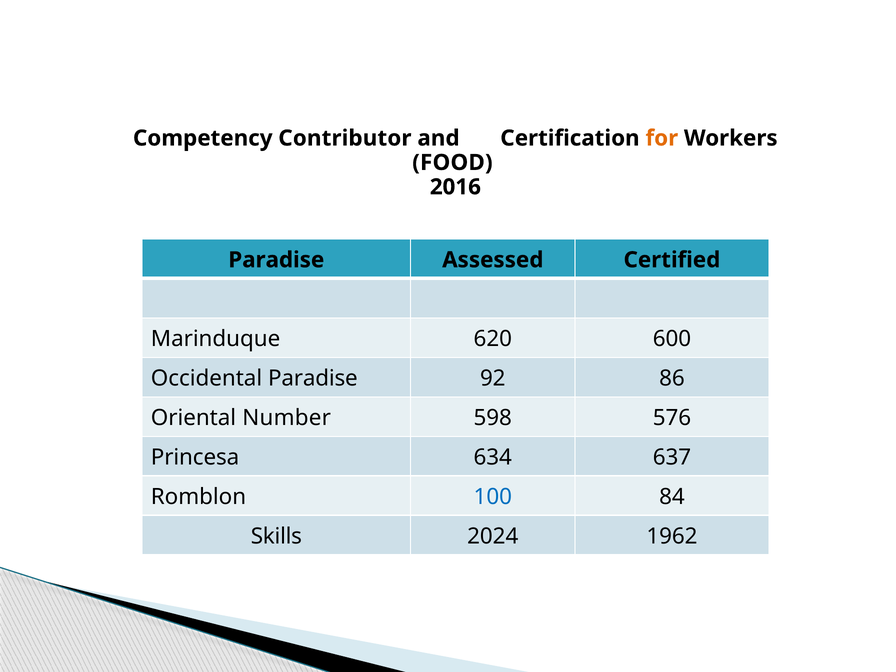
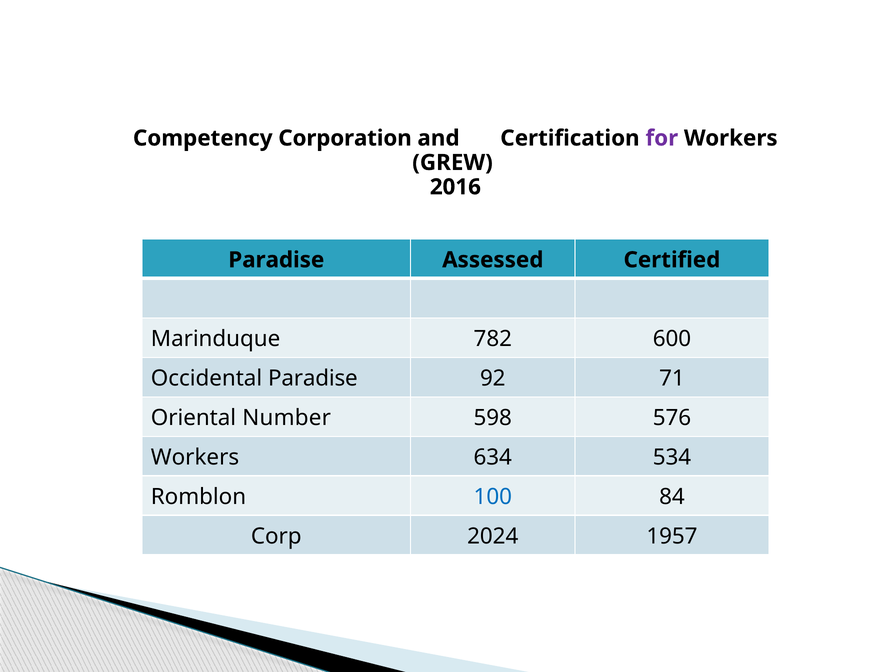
Contributor: Contributor -> Corporation (345, 138)
for colour: orange -> purple (662, 138)
FOOD: FOOD -> GREW (453, 163)
620: 620 -> 782 (493, 339)
86: 86 -> 71 (672, 378)
Princesa: Princesa -> Workers (195, 457)
637: 637 -> 534 (672, 457)
Skills: Skills -> Corp (276, 536)
1962: 1962 -> 1957 (672, 536)
